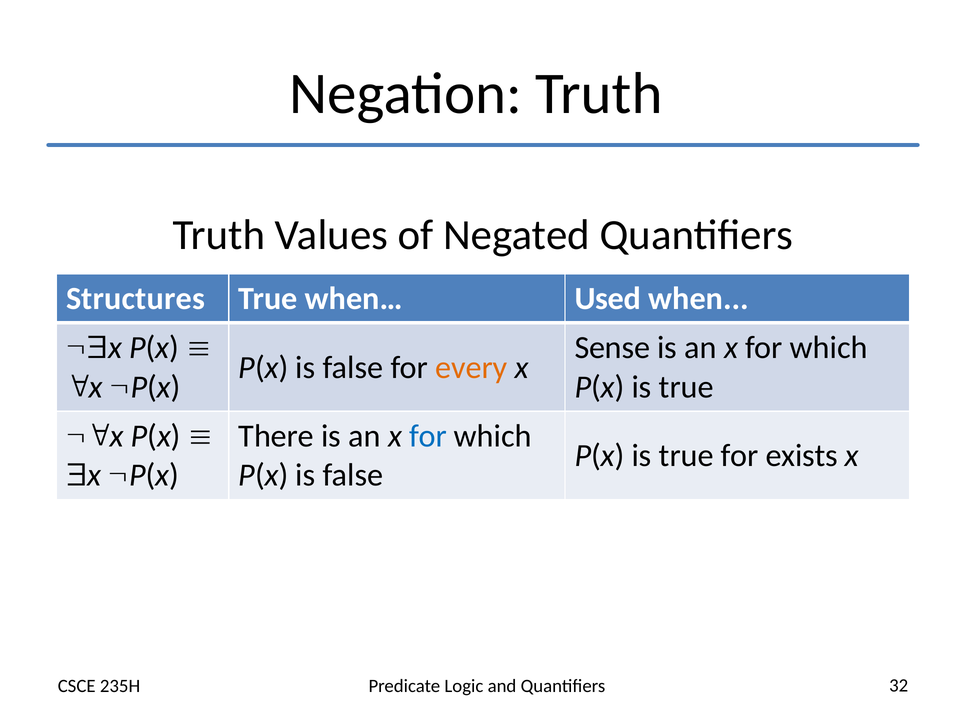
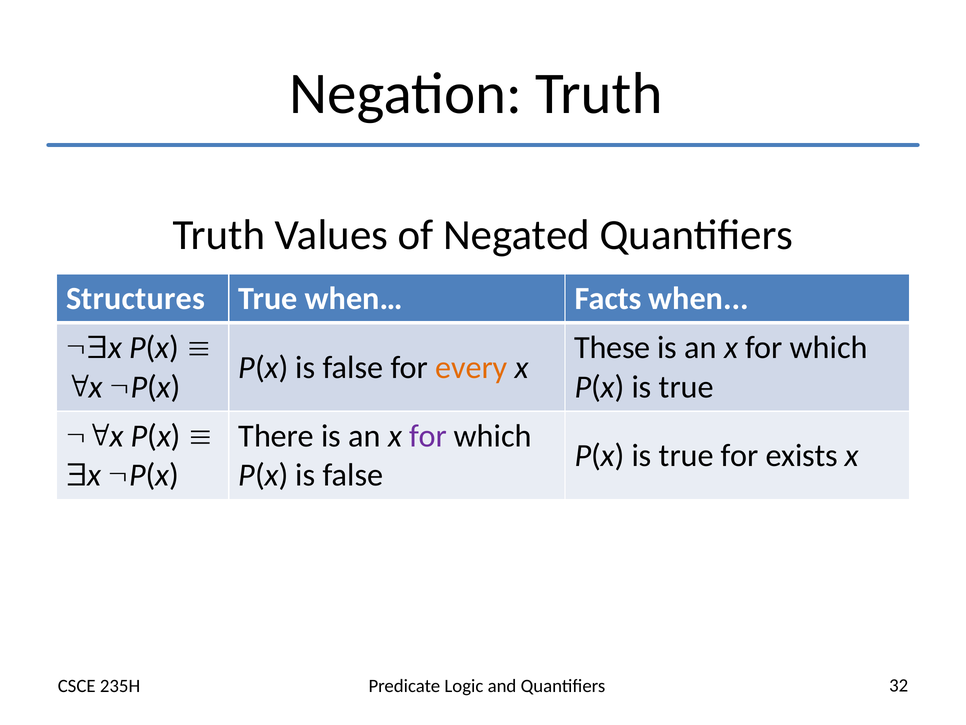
Used: Used -> Facts (608, 298)
Sense: Sense -> These (612, 347)
for colour: blue -> purple (428, 436)
